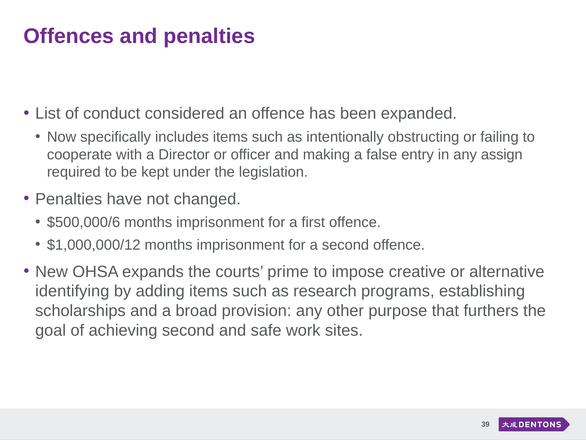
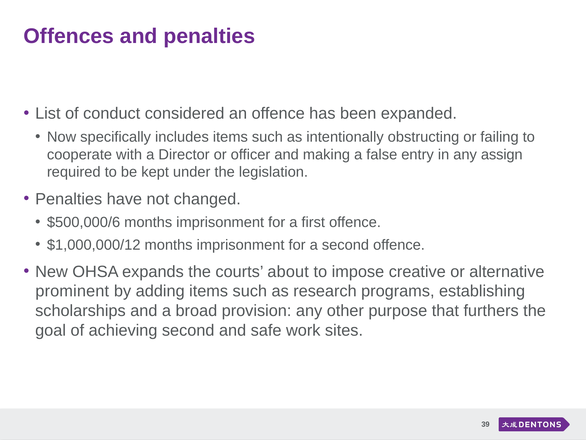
prime: prime -> about (288, 271)
identifying: identifying -> prominent (72, 291)
